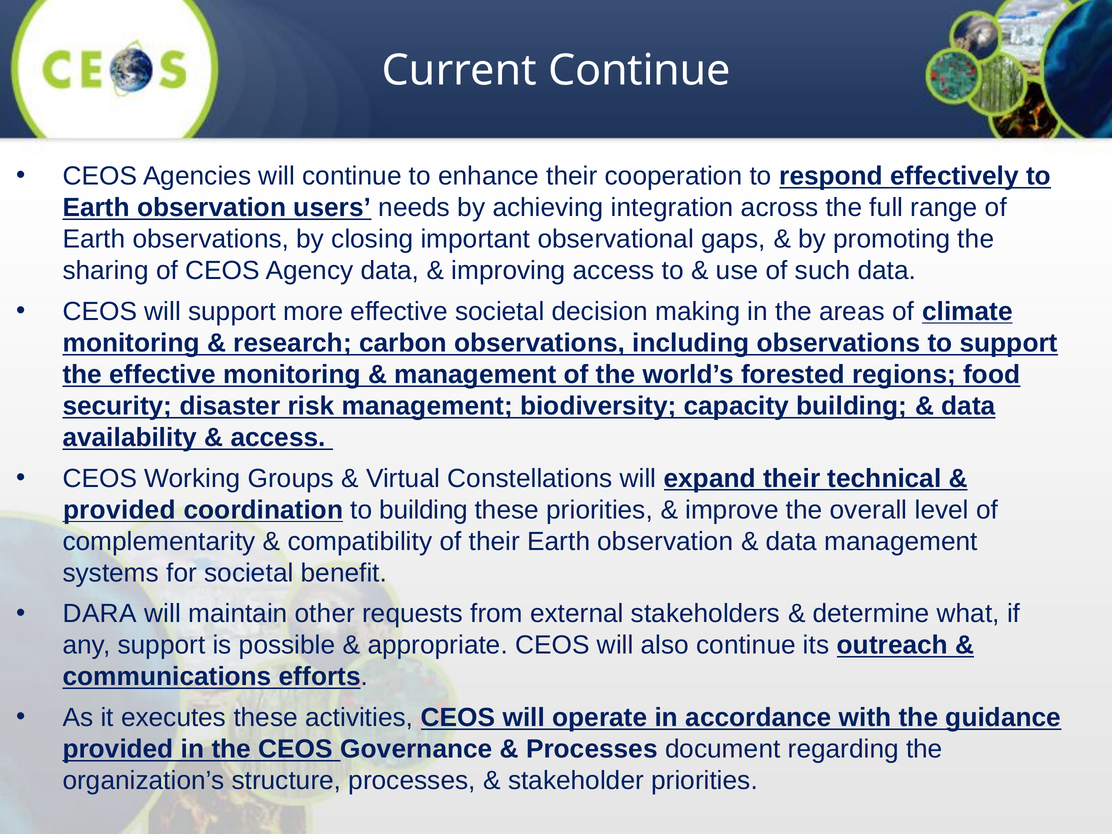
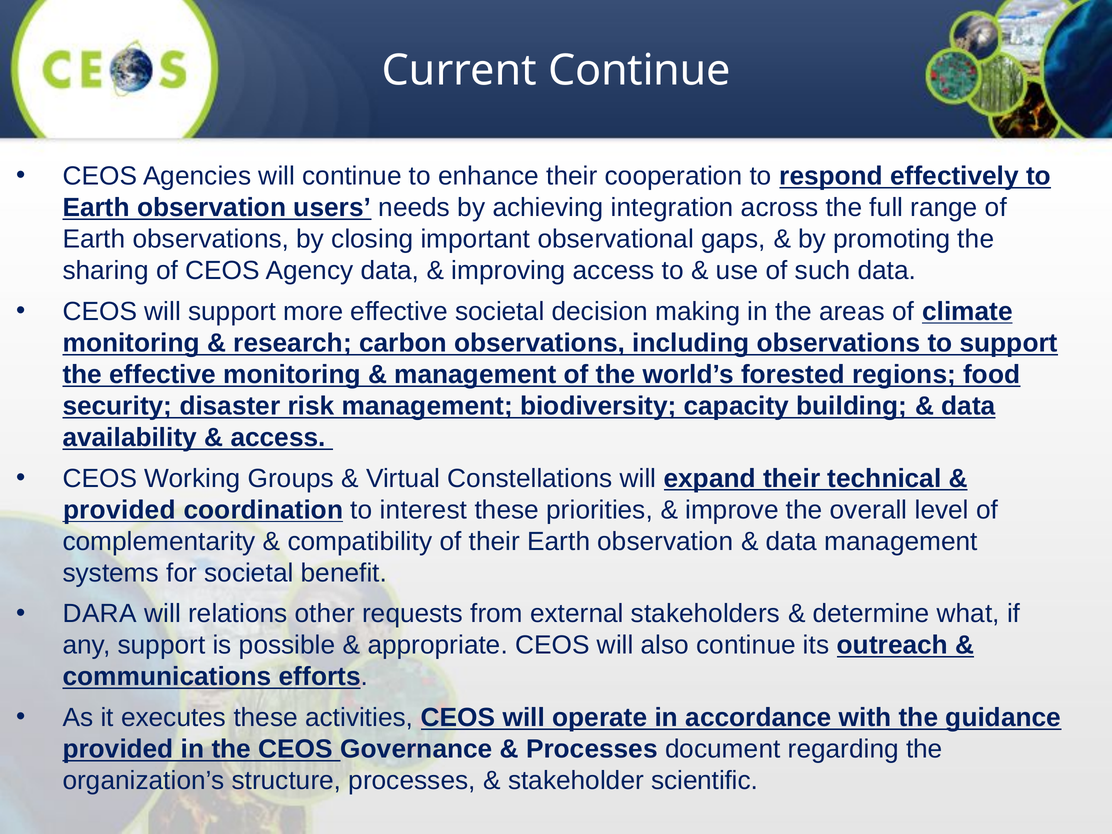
to building: building -> interest (423, 510)
maintain: maintain -> relations (238, 614)
stakeholder priorities: priorities -> scientific (705, 781)
